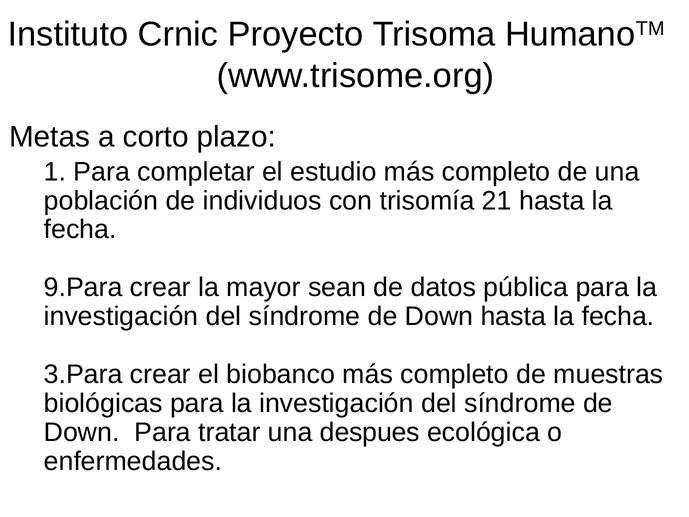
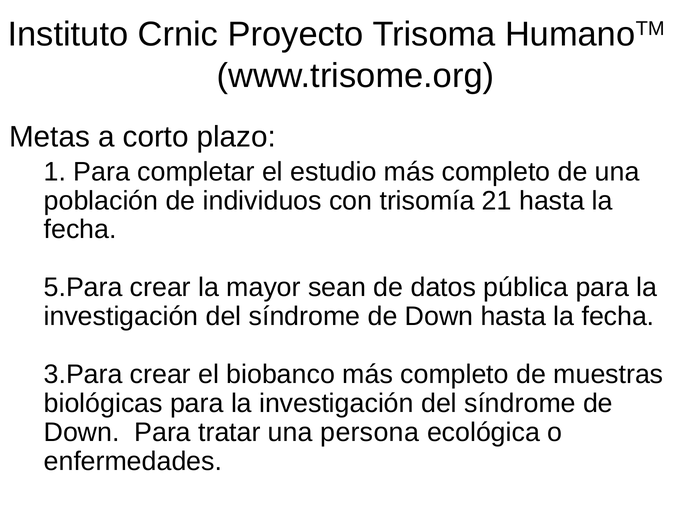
9.Para: 9.Para -> 5.Para (83, 287)
despues: despues -> persona (370, 432)
